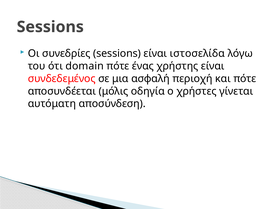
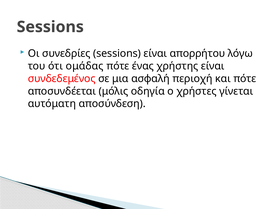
ιστοσελίδα: ιστοσελίδα -> απορρήτου (197, 54)
domain: domain -> ομάδας (85, 66)
